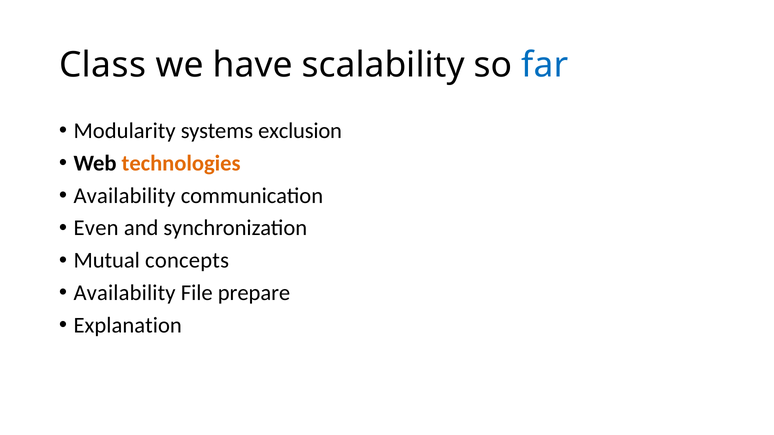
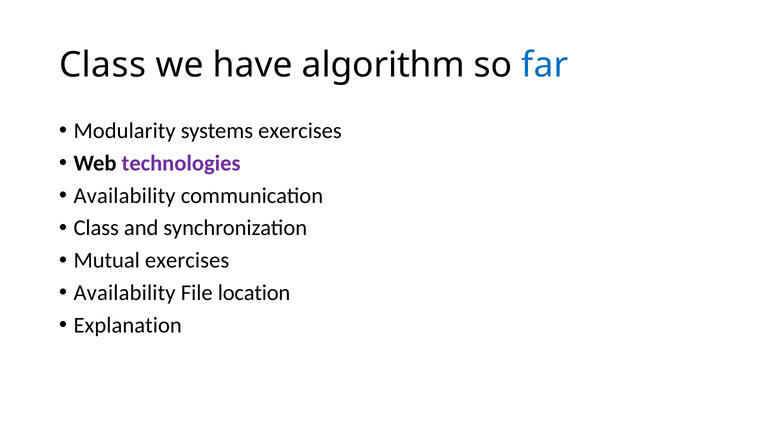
scalability: scalability -> algorithm (383, 65)
systems exclusion: exclusion -> exercises (300, 131)
technologies colour: orange -> purple (181, 163)
Even: Even -> Class (96, 228)
Mutual concepts: concepts -> exercises (187, 261)
prepare: prepare -> location (254, 293)
